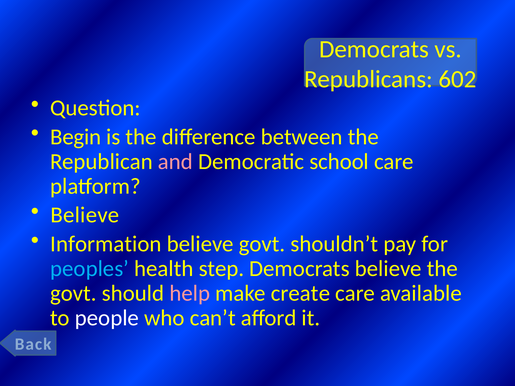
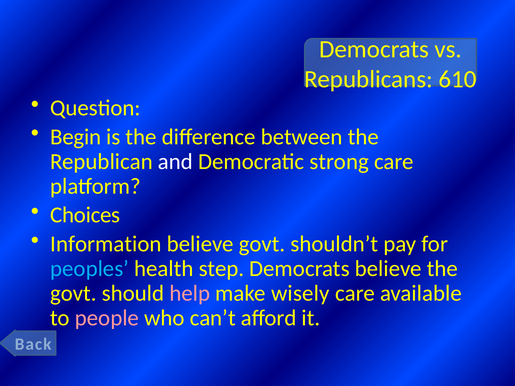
602: 602 -> 610 (458, 79)
and colour: pink -> white (175, 162)
school: school -> strong (339, 162)
Believe: Believe -> Choices (85, 215)
create: create -> wisely (300, 294)
people colour: white -> pink (107, 318)
